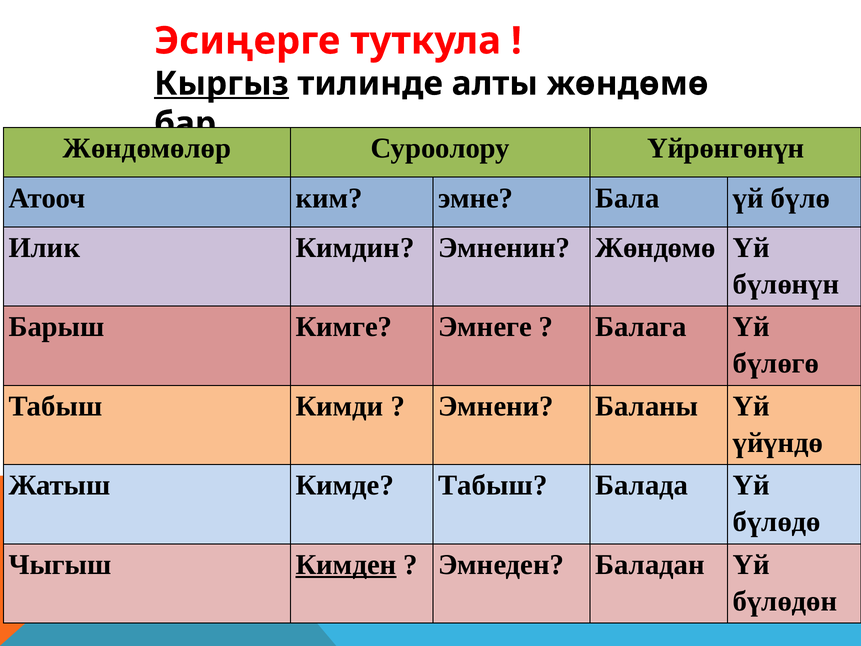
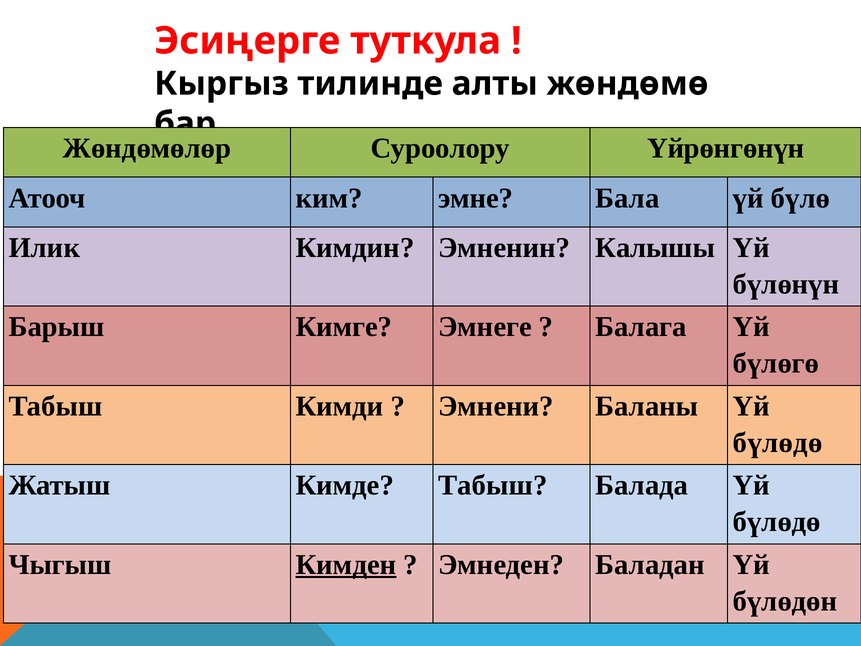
Кыргыз underline: present -> none (221, 84)
Эмненин Жөндөмө: Жөндөмө -> Калышы (655, 248)
үйүндө: үйүндө -> бүлөдө (778, 442)
